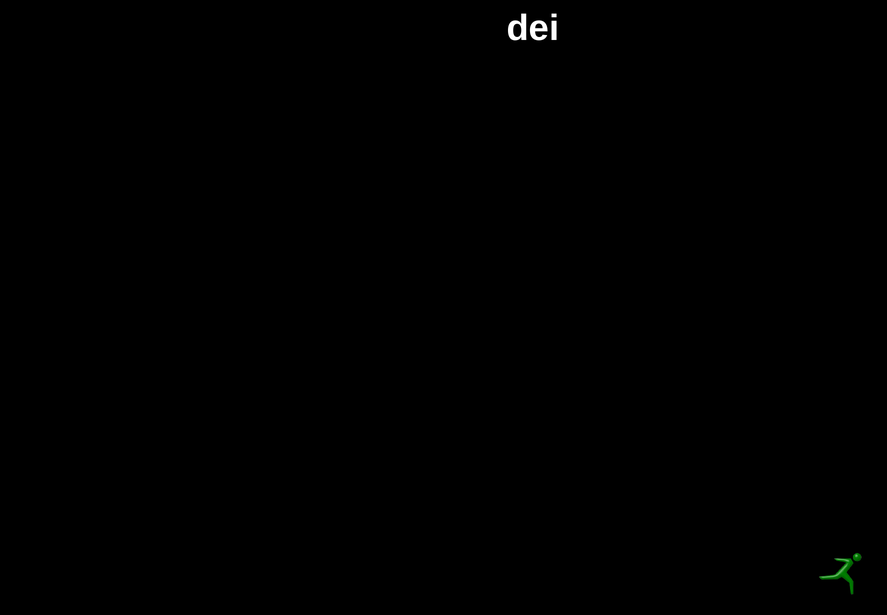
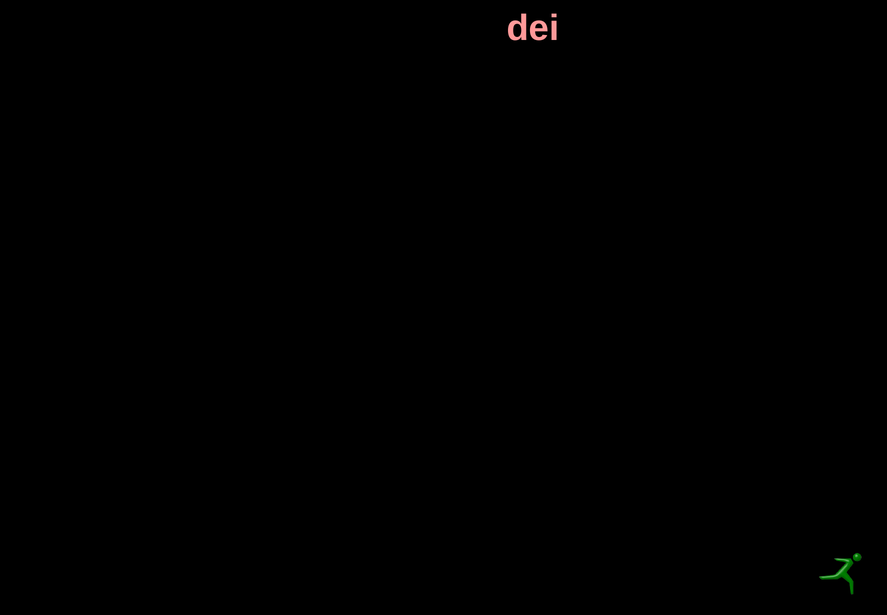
dei colour: white -> pink (533, 28)
